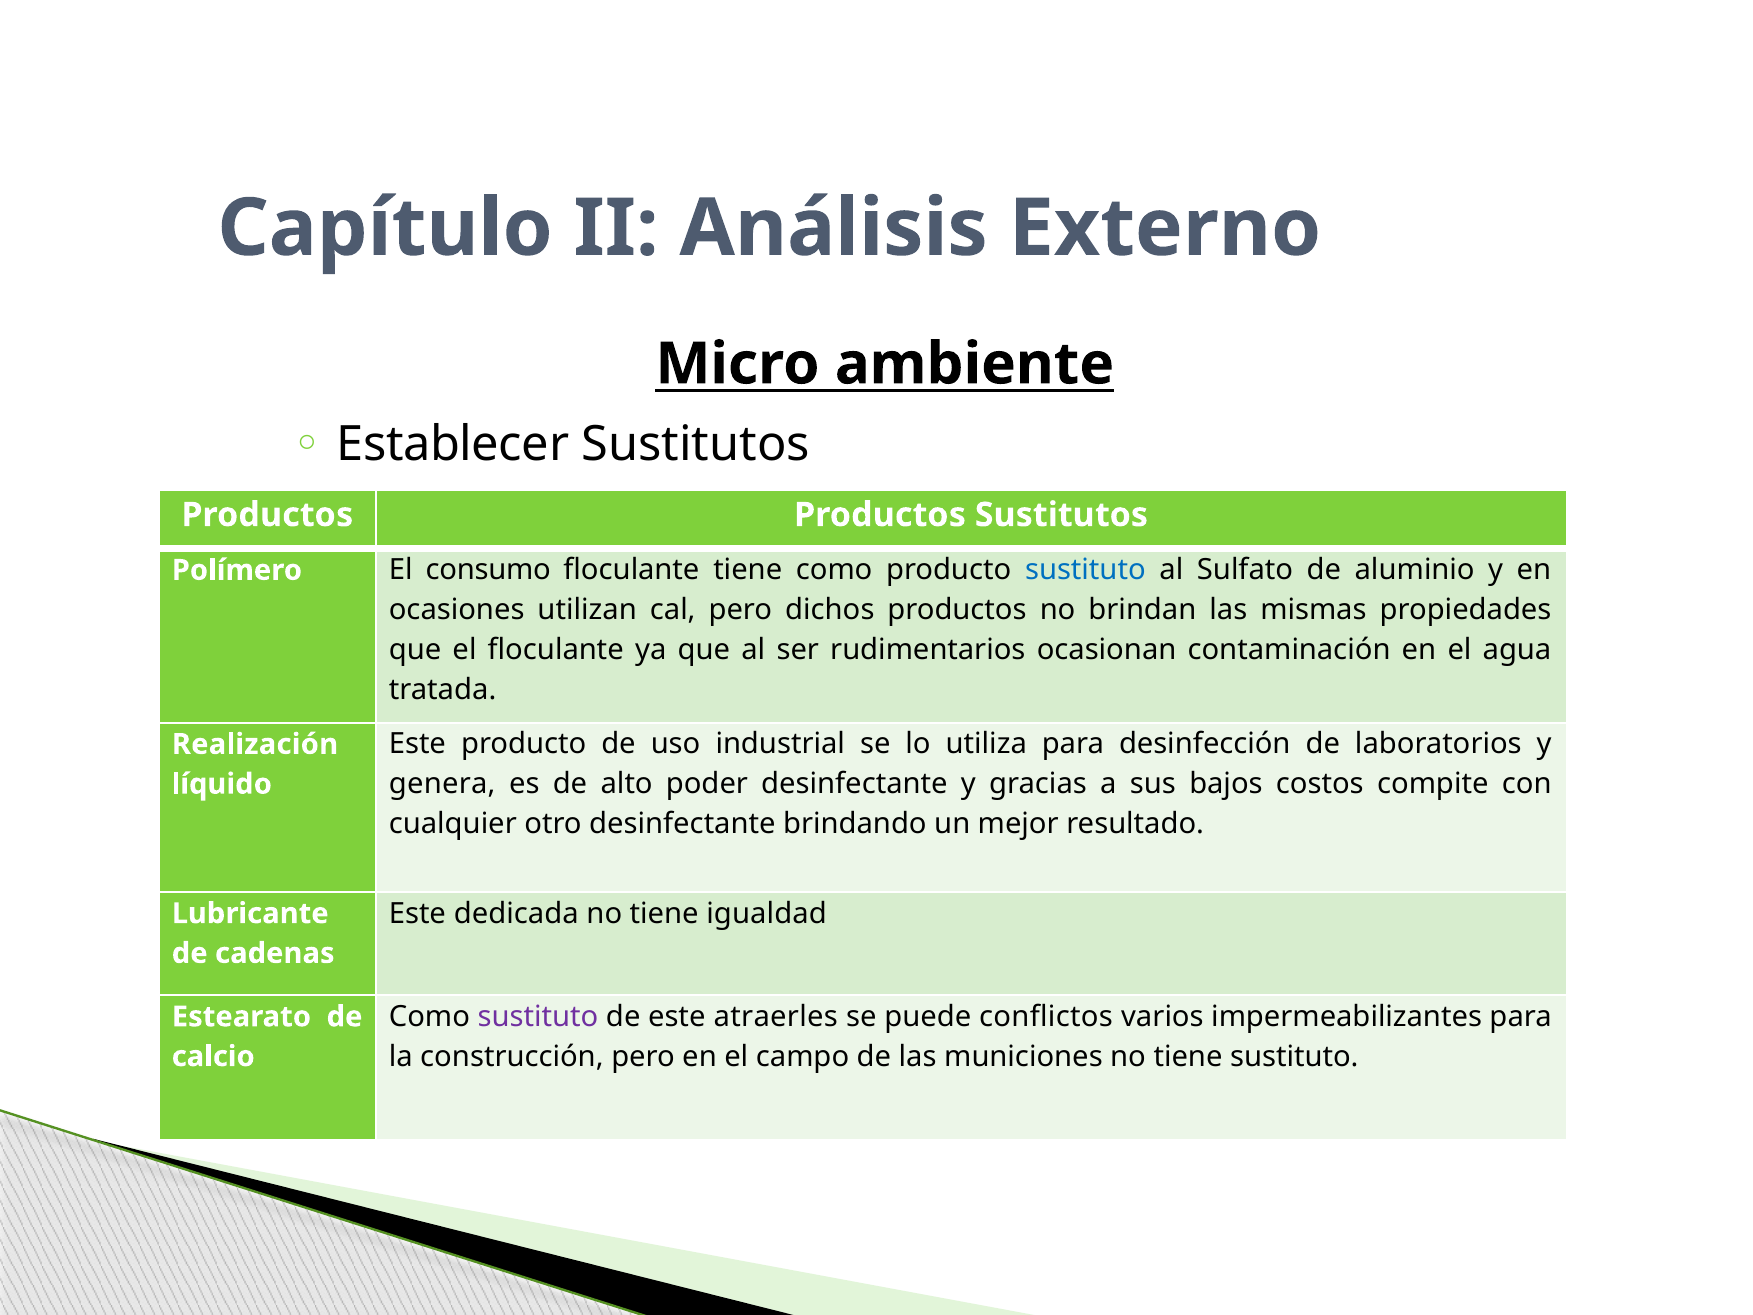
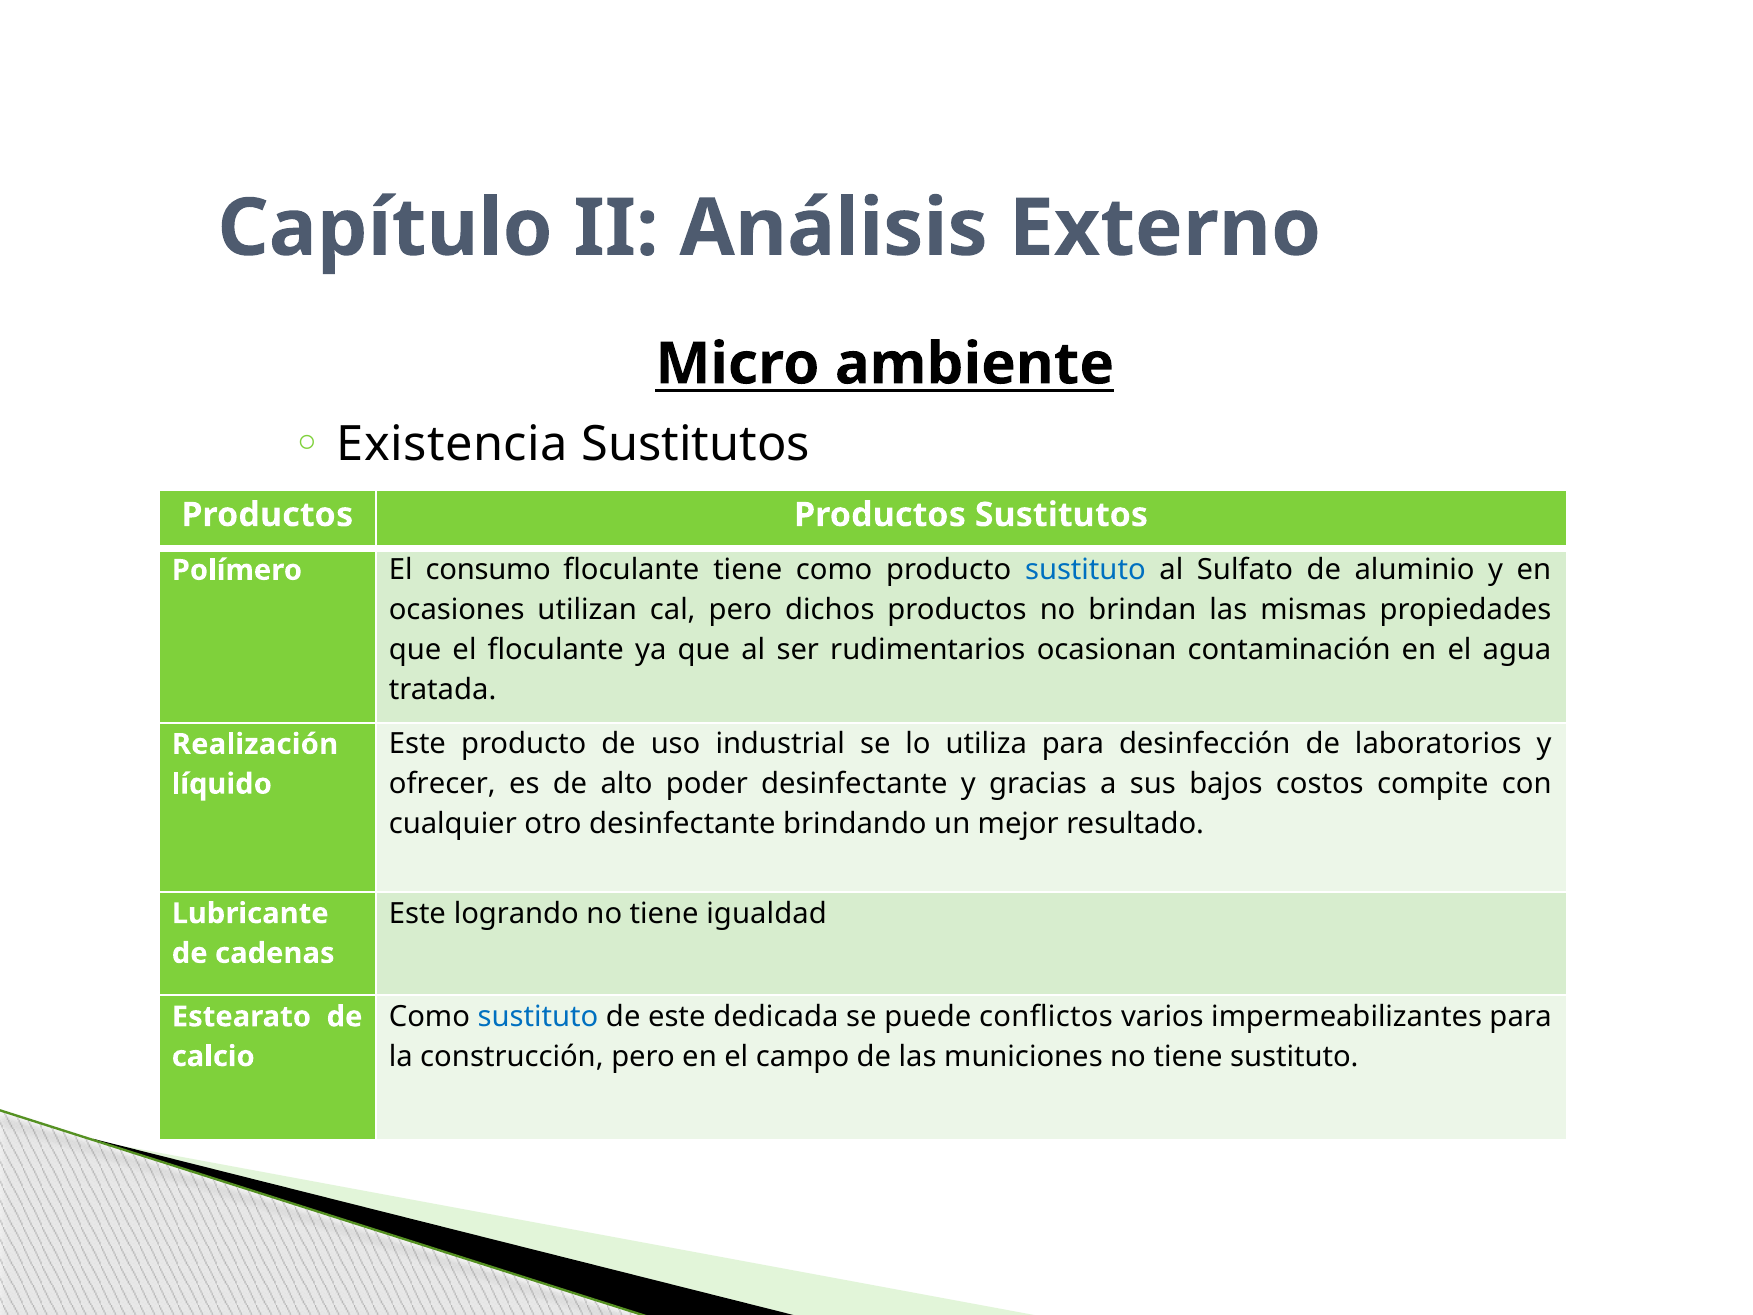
Establecer: Establecer -> Existencia (452, 445)
genera: genera -> ofrecer (442, 784)
dedicada: dedicada -> logrando (516, 913)
sustituto colour: purple -> blue (538, 1017)
atraerles: atraerles -> dedicada (776, 1017)
